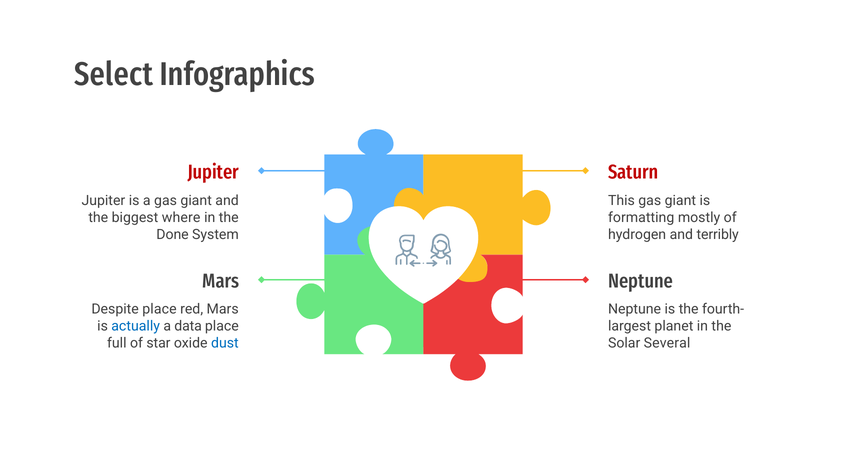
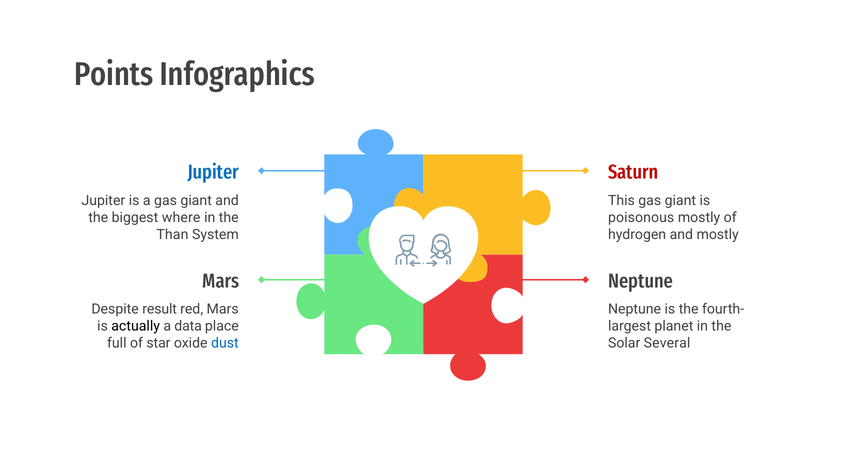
Select: Select -> Points (114, 74)
Jupiter colour: red -> blue (213, 172)
formatting: formatting -> poisonous (641, 218)
Done: Done -> Than (172, 235)
and terribly: terribly -> mostly (718, 235)
Despite place: place -> result (160, 310)
actually colour: blue -> black (136, 327)
